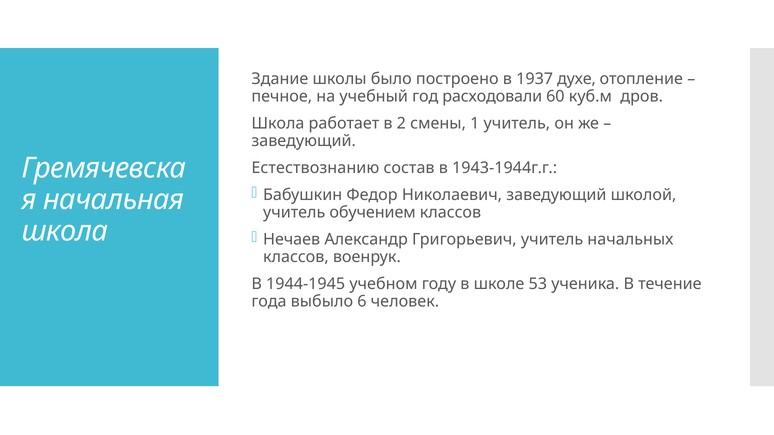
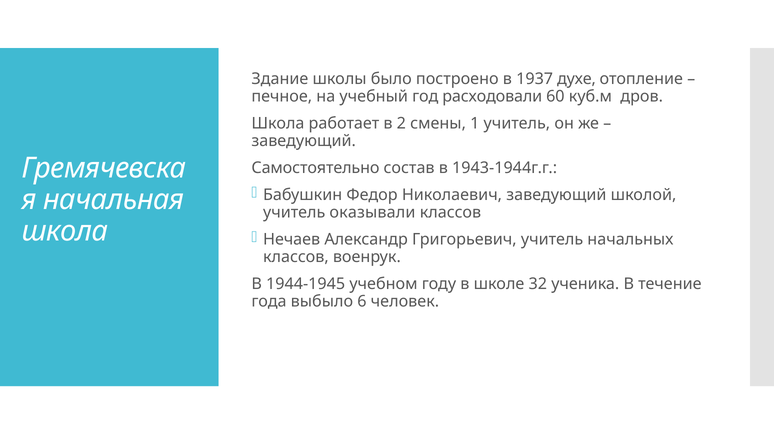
Естествознанию: Естествознанию -> Самостоятельно (315, 168)
обучением: обучением -> оказывали (372, 212)
53: 53 -> 32 (538, 284)
